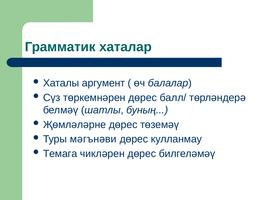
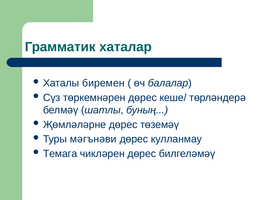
аргумент: аргумент -> биремен (103, 83)
балл/: балл/ -> кеше/ (173, 97)
